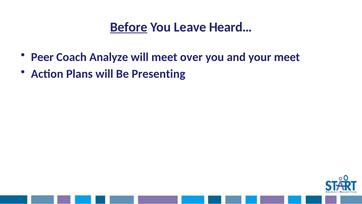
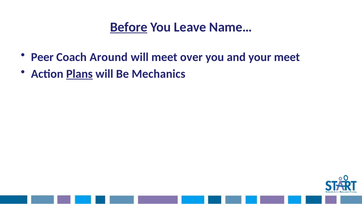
Heard…: Heard… -> Name… (231, 27)
Analyze: Analyze -> Around (109, 57)
Plans underline: none -> present (79, 74)
Presenting: Presenting -> Mechanics (159, 74)
